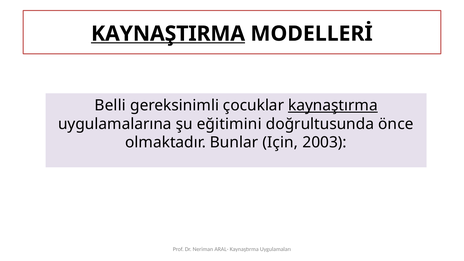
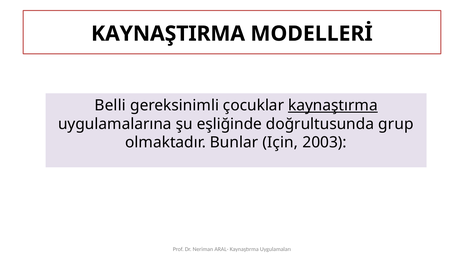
KAYNAŞTIRMA underline: present -> none (168, 34)
eğitimini: eğitimini -> eşliğinde (229, 124)
önce: önce -> grup (396, 124)
